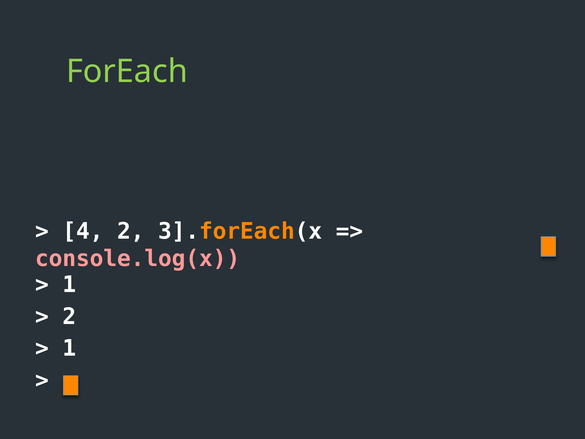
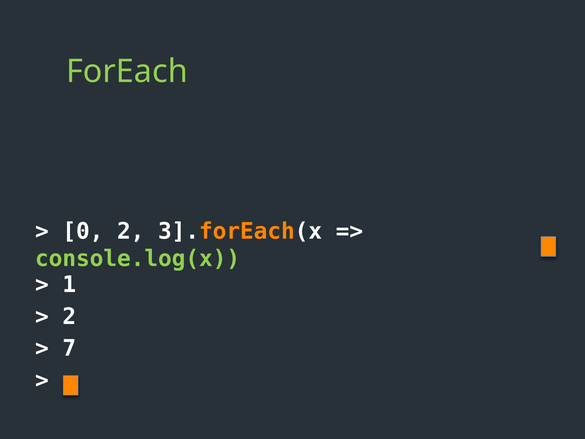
4: 4 -> 0 (83, 231)
console.log(x colour: pink -> light green (138, 258)
1: 1 -> 7 (69, 348)
